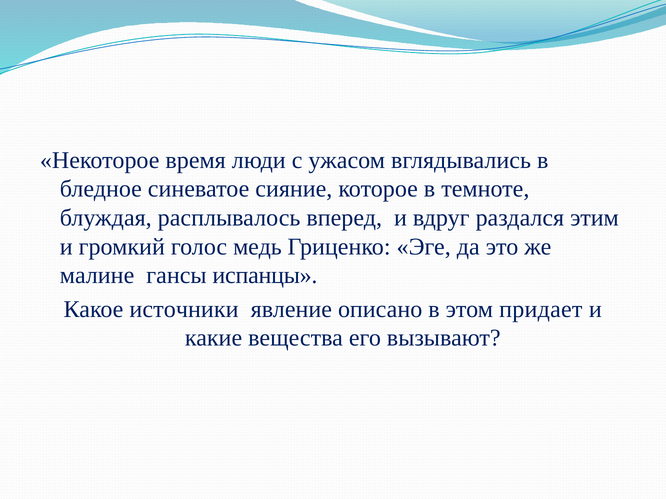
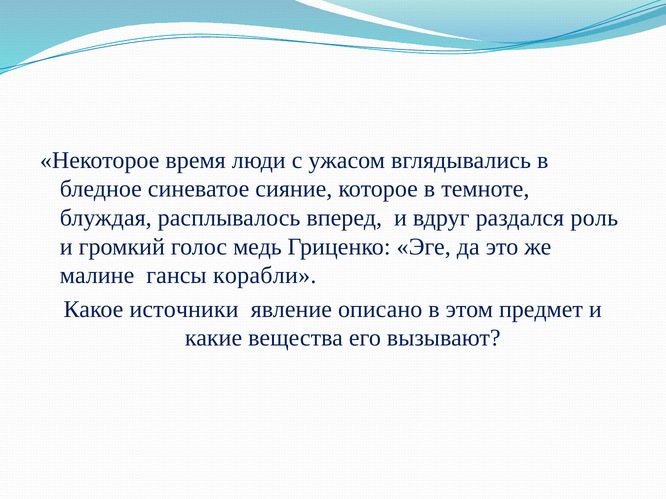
этим: этим -> роль (594, 218)
испанцы: испанцы -> корабли (265, 276)
придает: придает -> предмет (541, 309)
